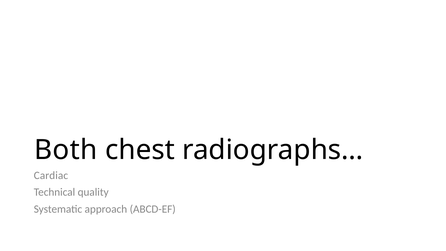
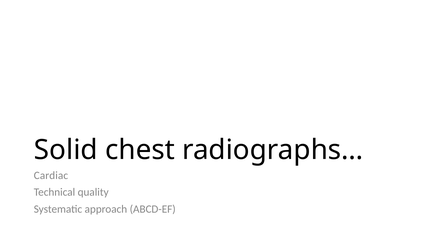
Both: Both -> Solid (66, 150)
